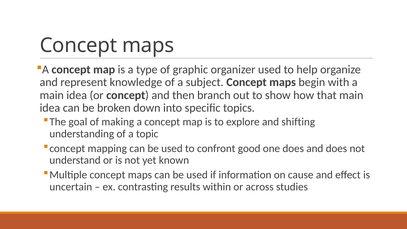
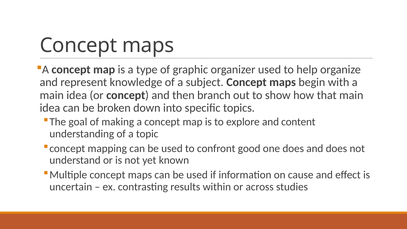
shifting: shifting -> content (298, 122)
